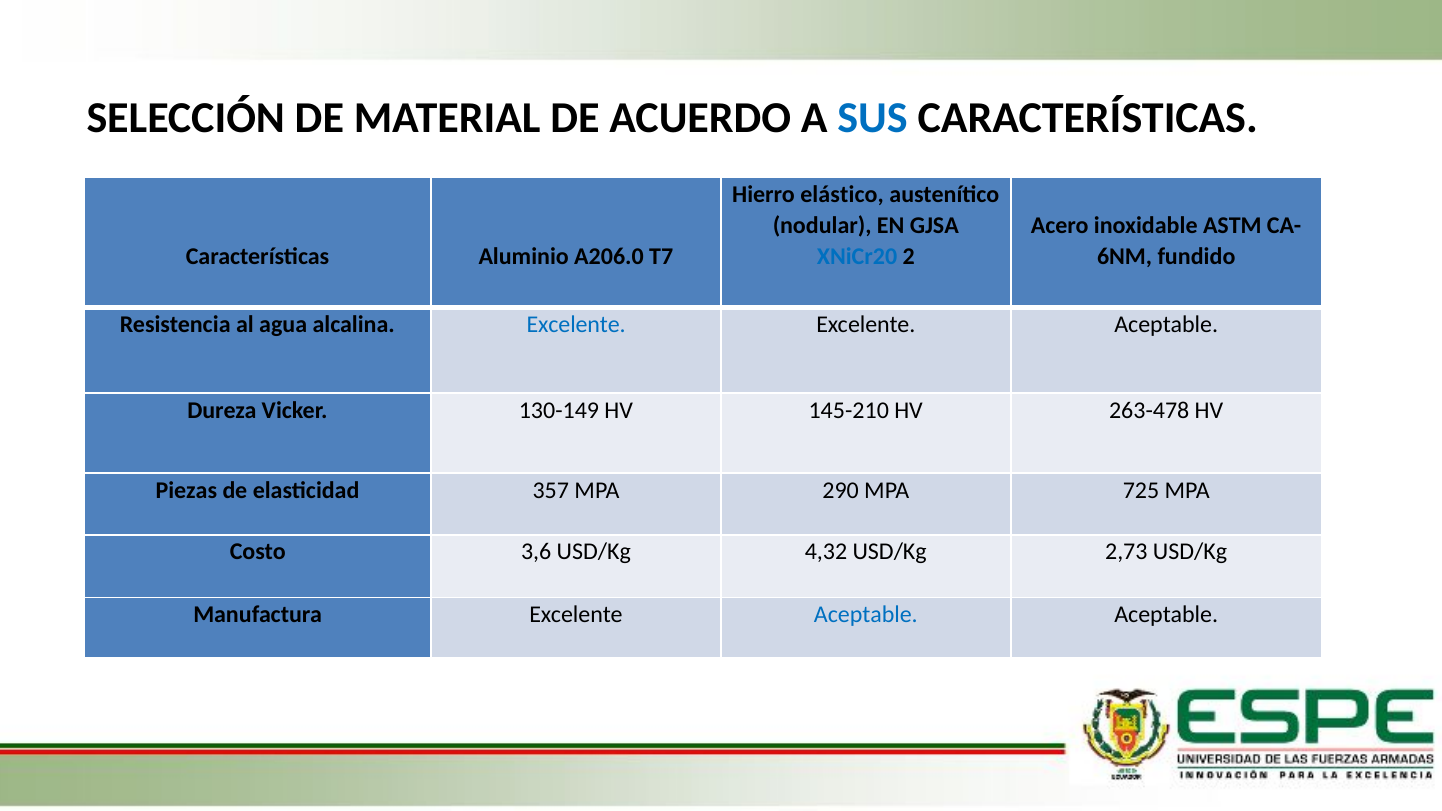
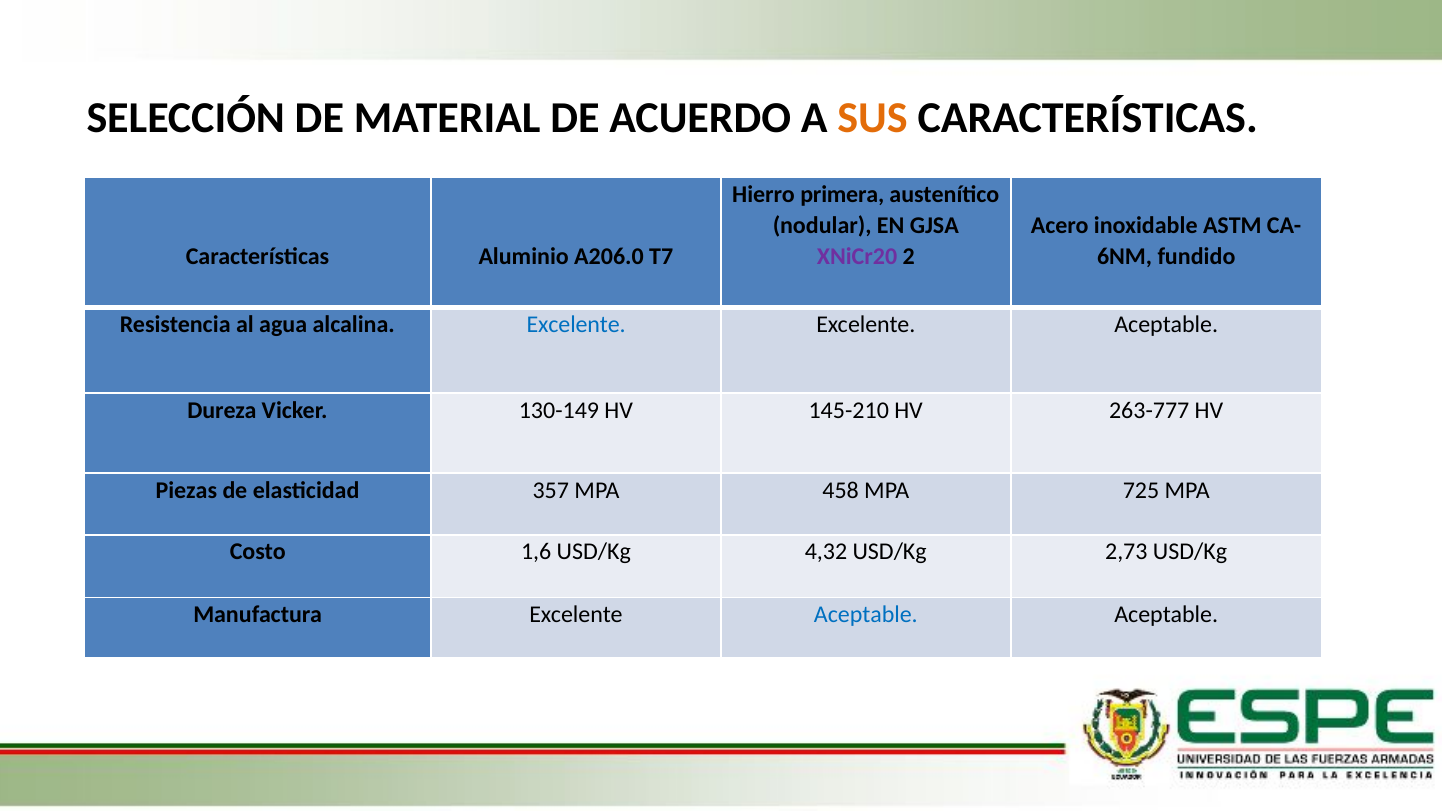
SUS colour: blue -> orange (873, 118)
elástico: elástico -> primera (842, 194)
XNiCr20 colour: blue -> purple (857, 257)
263-478: 263-478 -> 263-777 (1149, 410)
290: 290 -> 458 (841, 490)
3,6: 3,6 -> 1,6 (536, 552)
